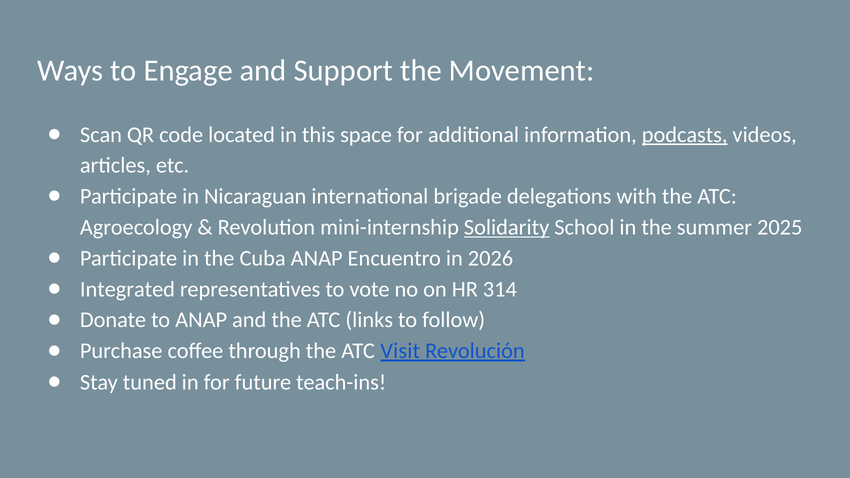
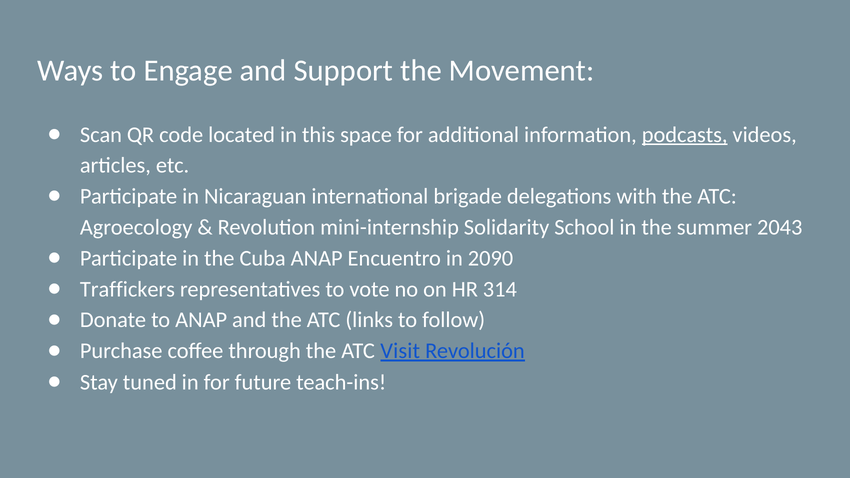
Solidarity underline: present -> none (507, 227)
2025: 2025 -> 2043 (780, 227)
2026: 2026 -> 2090 (491, 258)
Integrated: Integrated -> Traffickers (127, 289)
